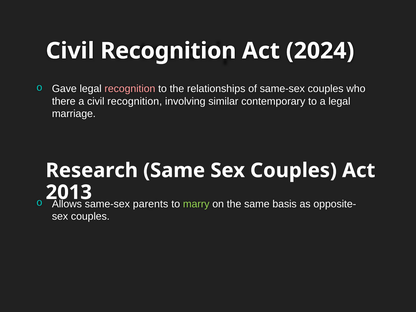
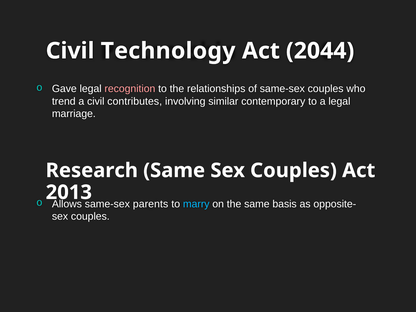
Recognition: Recognition -> Technology (168, 51)
2024: 2024 -> 2044 (320, 51)
there: there -> trend (64, 101)
a civil recognition: recognition -> contributes (135, 101)
marry colour: light green -> light blue (196, 204)
